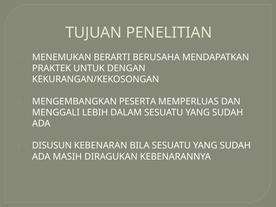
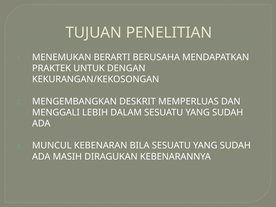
PESERTA: PESERTA -> DESKRIT (137, 101)
DISUSUN: DISUSUN -> MUNCUL (52, 146)
